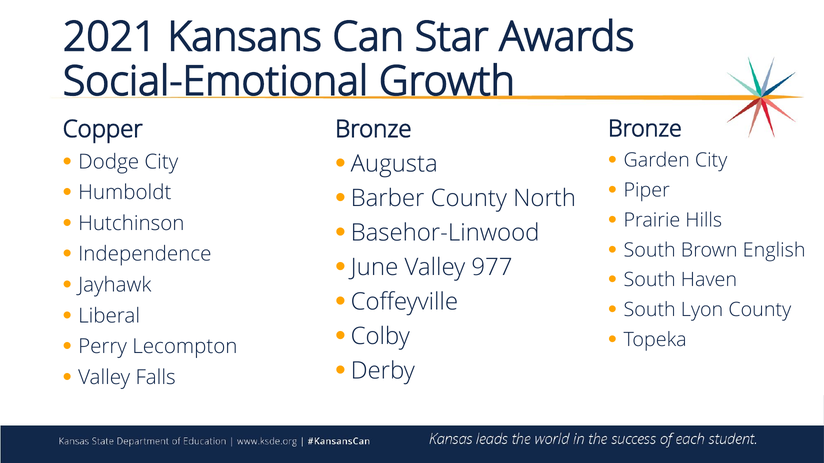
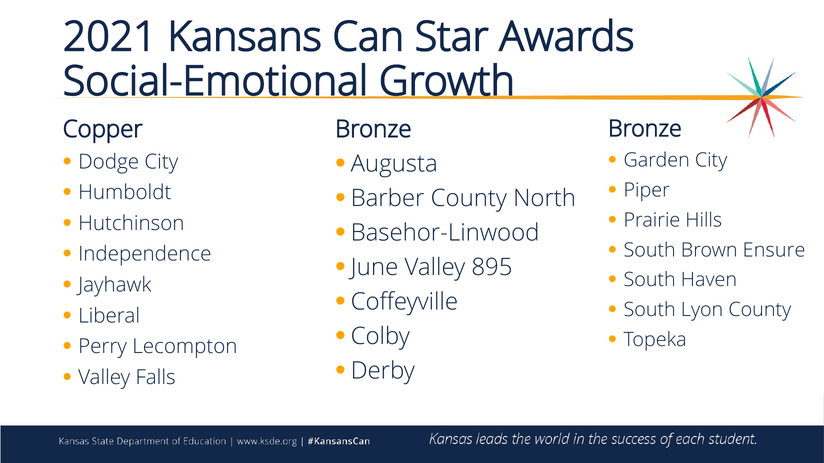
English: English -> Ensure (774, 250)
977: 977 -> 895 (492, 267)
